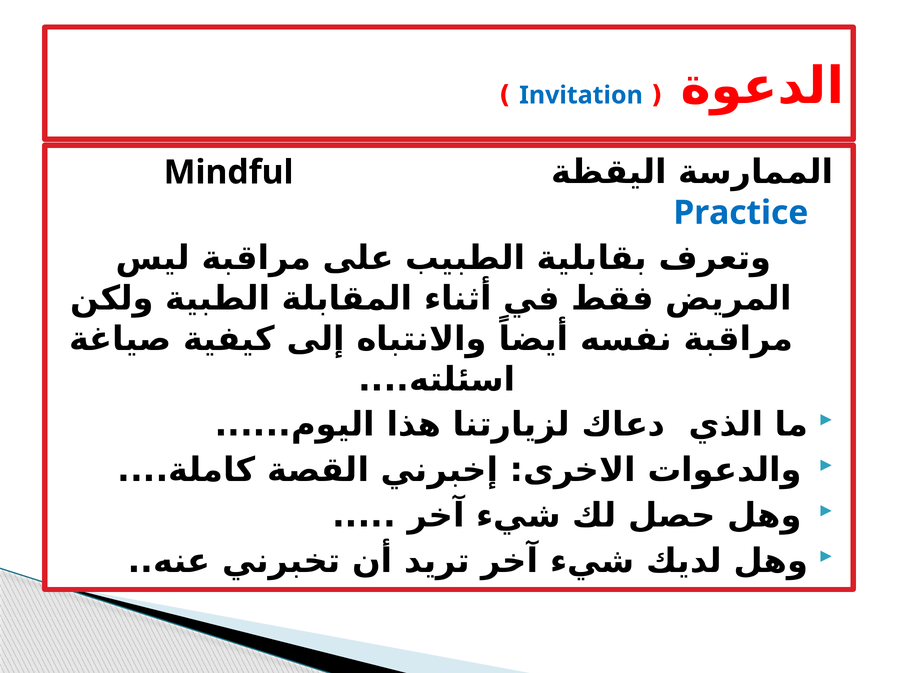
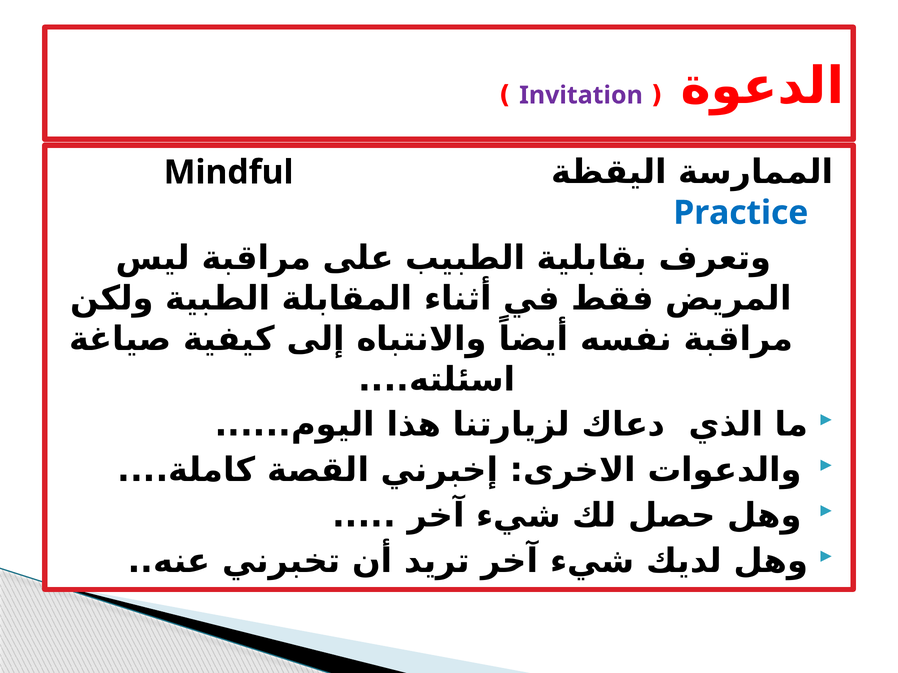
Invitation colour: blue -> purple (581, 95)
